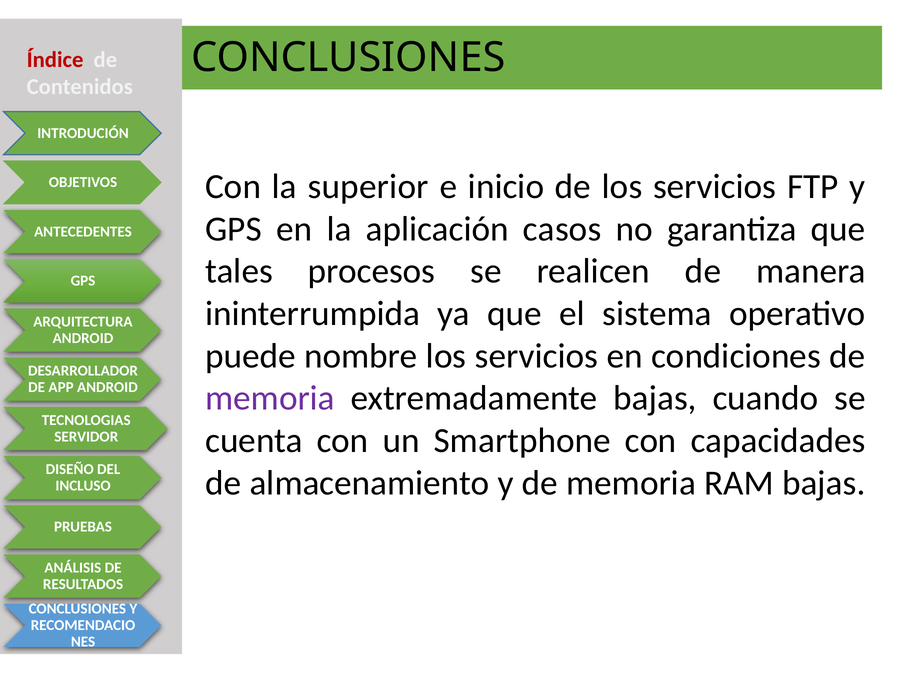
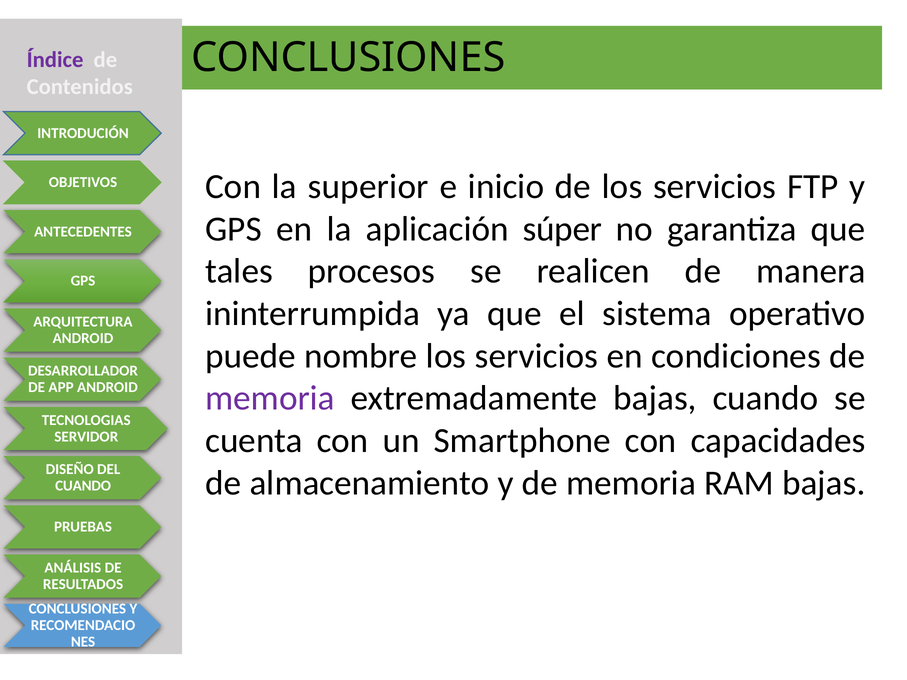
Índice colour: red -> purple (55, 60)
casos: casos -> súper (562, 229)
INCLUSO: INCLUSO -> CUANDO (83, 486)
